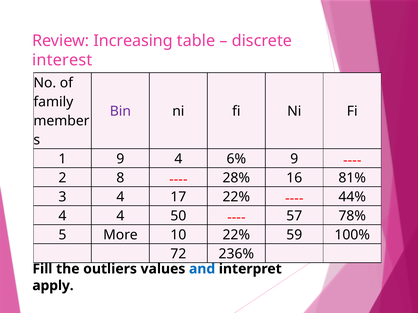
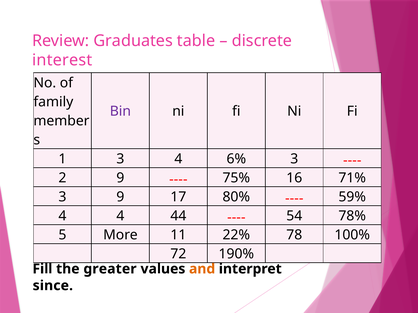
Increasing: Increasing -> Graduates (133, 41)
1 9: 9 -> 3 (120, 159)
6% 9: 9 -> 3 (294, 159)
2 8: 8 -> 9 (120, 178)
28%: 28% -> 75% (236, 178)
81%: 81% -> 71% (352, 178)
3 4: 4 -> 9 (120, 197)
17 22%: 22% -> 80% (236, 197)
44%: 44% -> 59% (352, 197)
50: 50 -> 44 (178, 216)
57: 57 -> 54 (294, 216)
10: 10 -> 11 (178, 235)
59: 59 -> 78 (294, 235)
236%: 236% -> 190% (236, 254)
outliers: outliers -> greater (110, 269)
and colour: blue -> orange (202, 269)
apply: apply -> since (53, 286)
